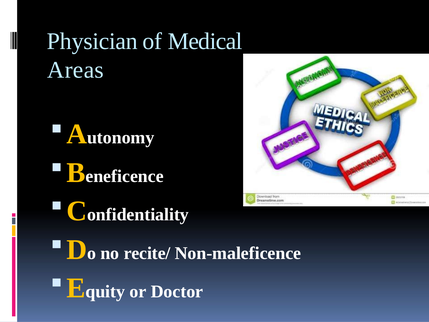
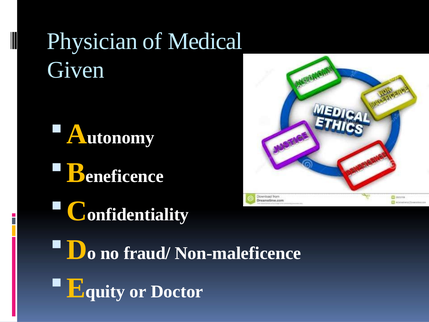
Areas: Areas -> Given (76, 70)
recite/: recite/ -> fraud/ (147, 253)
